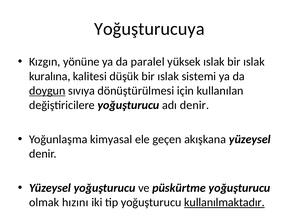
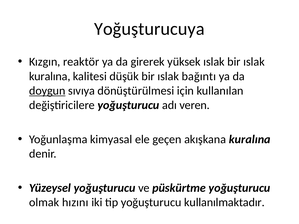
yönüne: yönüne -> reaktör (81, 62)
paralel: paralel -> girerek (148, 62)
sistemi: sistemi -> bağıntı (199, 76)
adı denir: denir -> veren (195, 105)
akışkana yüzeysel: yüzeysel -> kuralına (250, 139)
kullanılmaktadır underline: present -> none (224, 203)
